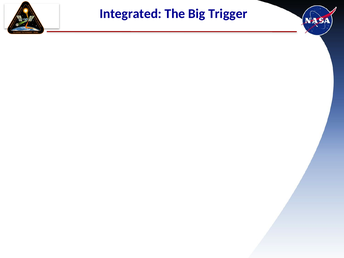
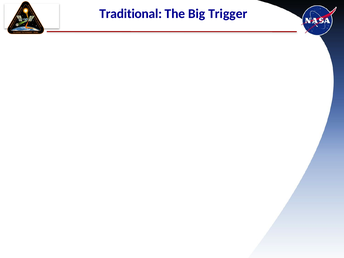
Integrated: Integrated -> Traditional (131, 14)
